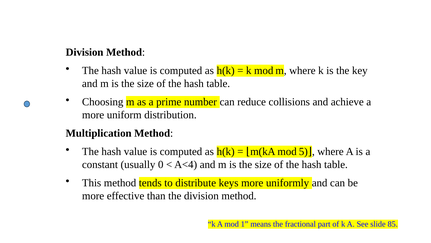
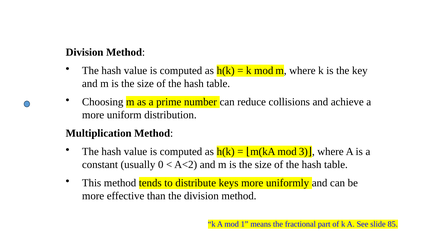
5: 5 -> 3 (303, 151)
A<4: A<4 -> A<2 (186, 164)
